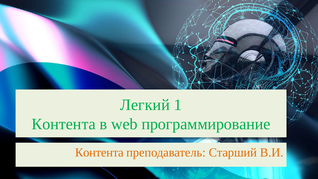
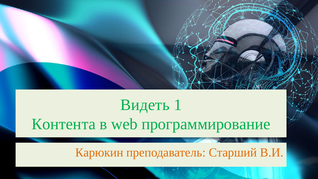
Легкий: Легкий -> Видеть (145, 105)
Контента: Контента -> Карюкин (99, 152)
